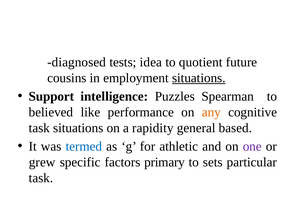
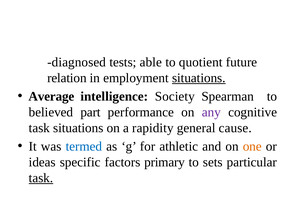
idea: idea -> able (151, 62)
cousins: cousins -> relation (67, 78)
Support: Support -> Average (51, 96)
Puzzles: Puzzles -> Society (175, 96)
like: like -> part (91, 112)
any colour: orange -> purple (211, 112)
based: based -> cause (235, 127)
one colour: purple -> orange (252, 146)
grew: grew -> ideas (42, 162)
task underline: none -> present (41, 177)
